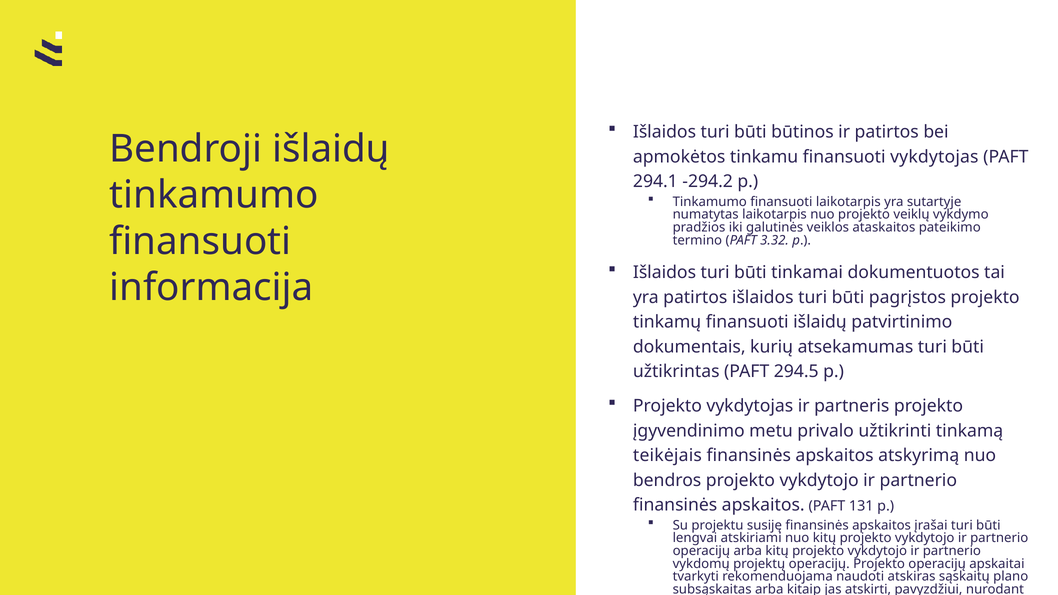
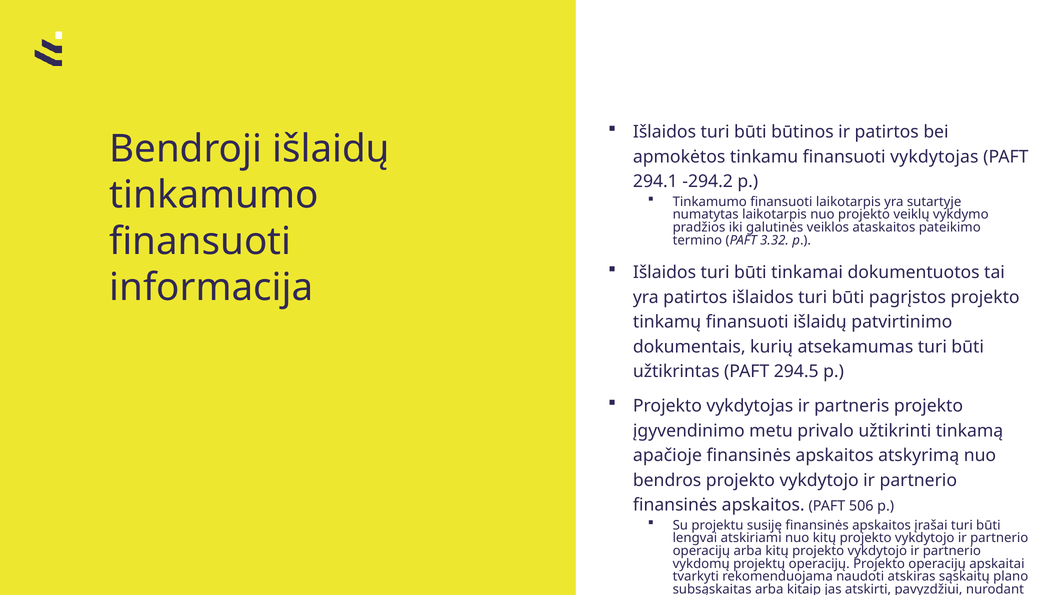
teikėjais: teikėjais -> apačioje (668, 456)
131: 131 -> 506 (861, 506)
